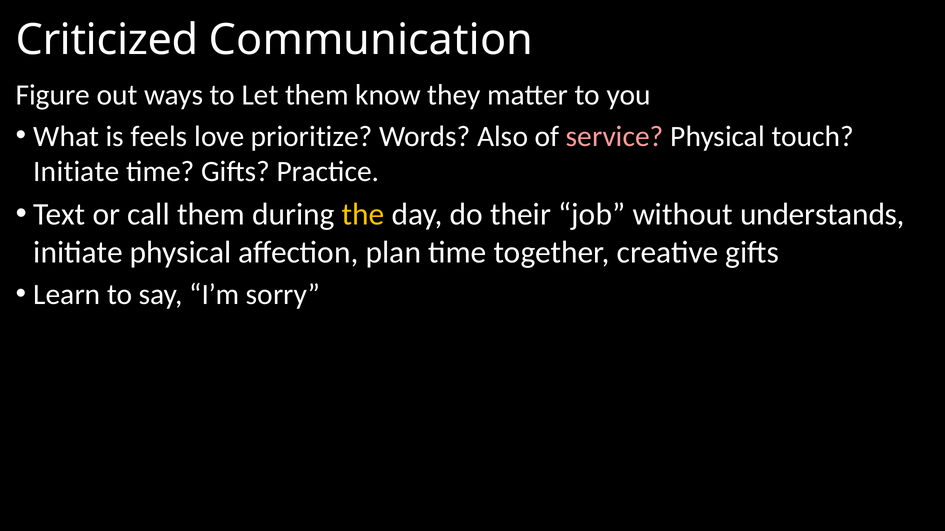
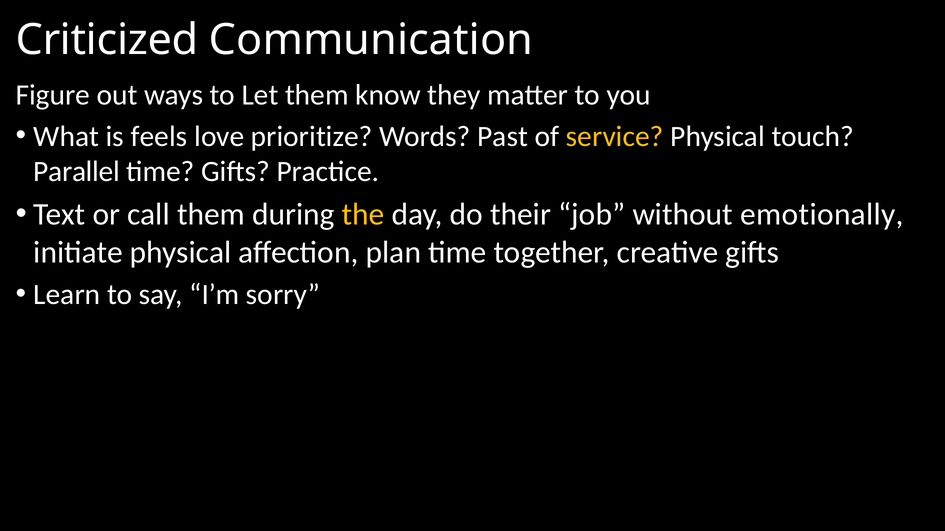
Also: Also -> Past (503, 136)
service colour: pink -> yellow (615, 136)
Initiate: Initiate -> Parallel (77, 172)
understands: understands -> emotionally (822, 215)
